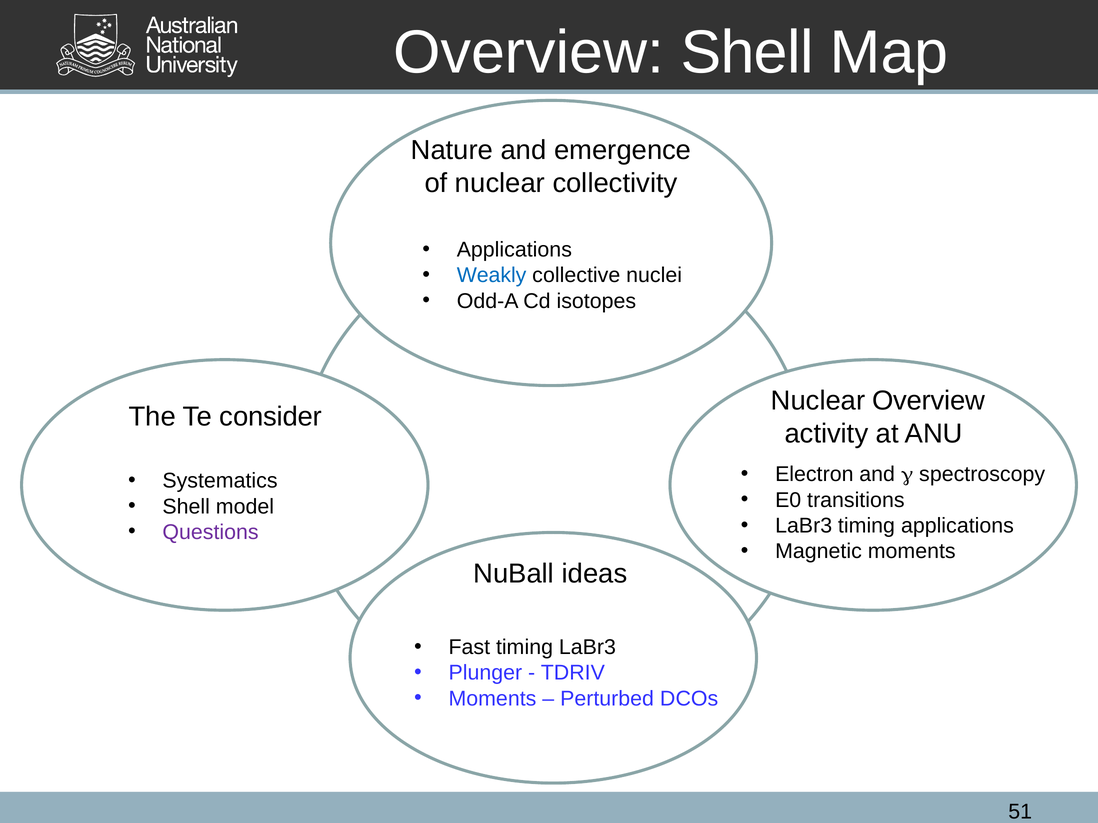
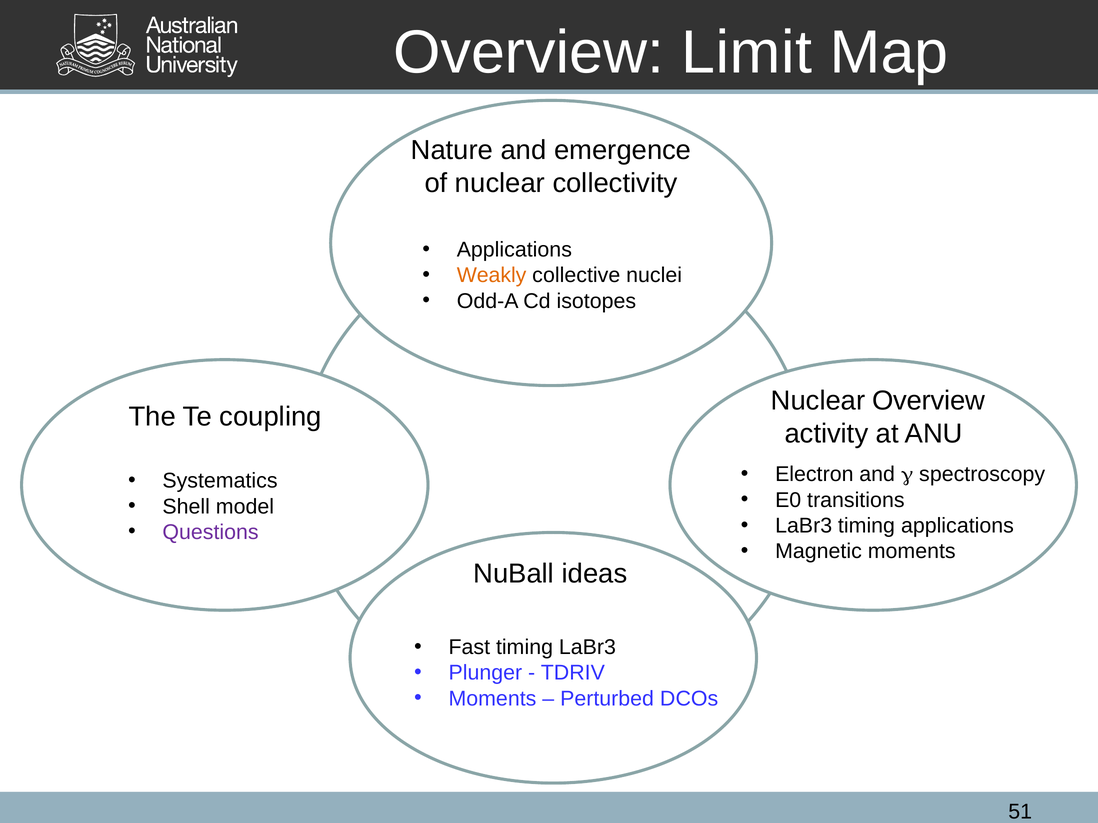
Overview Shell: Shell -> Limit (747, 53)
Weakly colour: blue -> orange (492, 276)
consider: consider -> coupling (271, 417)
